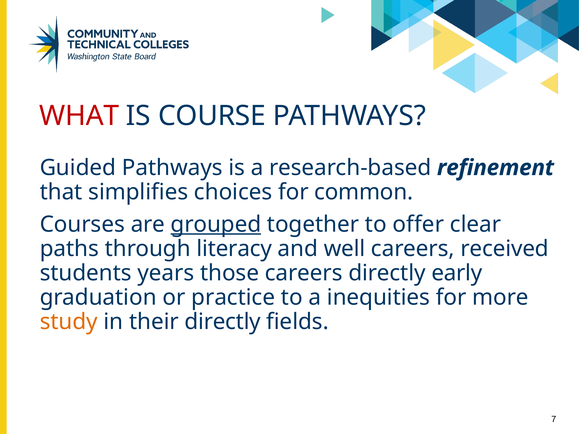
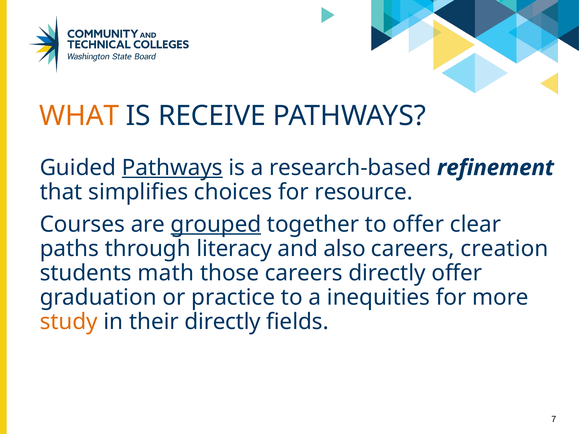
WHAT colour: red -> orange (79, 116)
COURSE: COURSE -> RECEIVE (212, 116)
Pathways underline: none -> present (172, 168)
common: common -> resource (364, 192)
well: well -> also (345, 249)
received: received -> creation (505, 249)
years: years -> math (166, 273)
directly early: early -> offer (457, 273)
